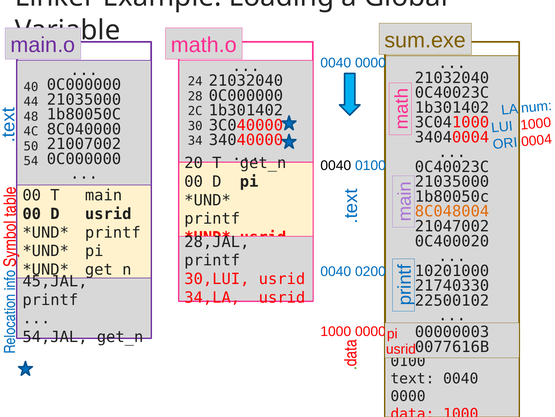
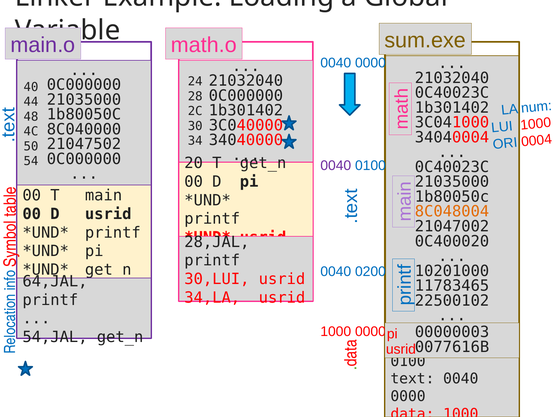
21007002: 21007002 -> 21047502 (84, 144)
0040 colour: black -> purple (336, 165)
45,JAL: 45,JAL -> 64,JAL (55, 281)
21740330: 21740330 -> 11783465 (452, 285)
